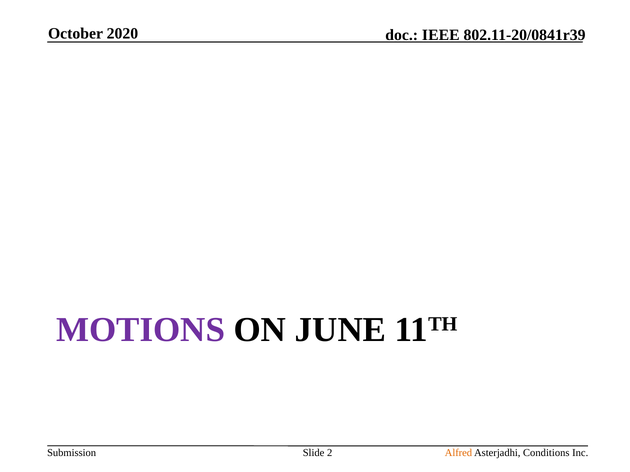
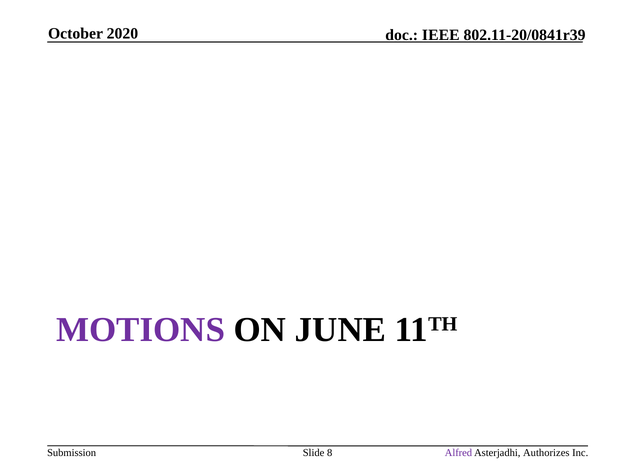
2: 2 -> 8 (330, 453)
Alfred colour: orange -> purple (458, 453)
Conditions: Conditions -> Authorizes (546, 453)
